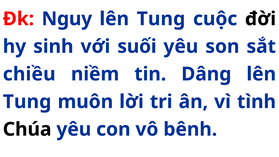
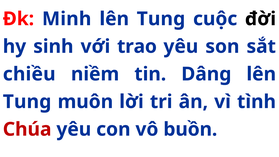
Nguy: Nguy -> Minh (67, 19)
suối: suối -> trao (137, 46)
Chúa colour: black -> red (27, 129)
bênh: bênh -> buồn (190, 129)
